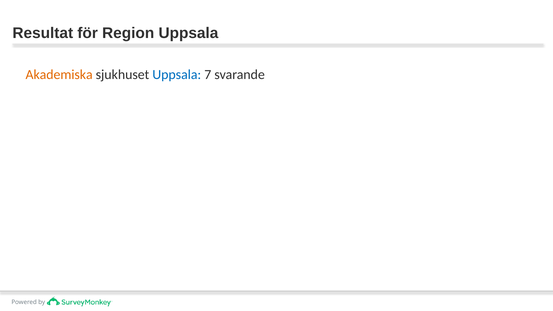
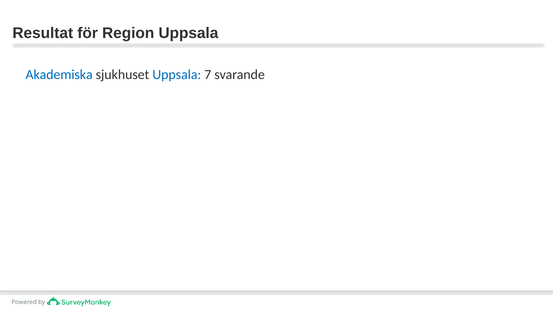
Akademiska colour: orange -> blue (59, 75)
